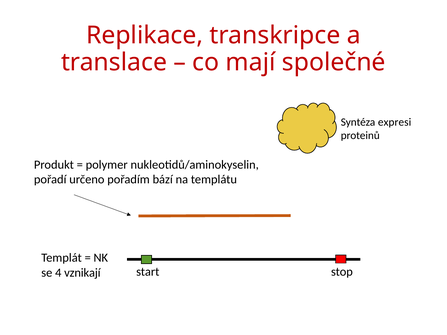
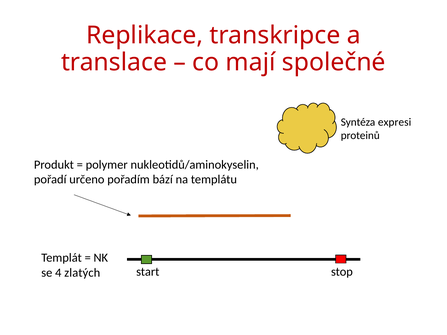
vznikají: vznikají -> zlatých (82, 273)
